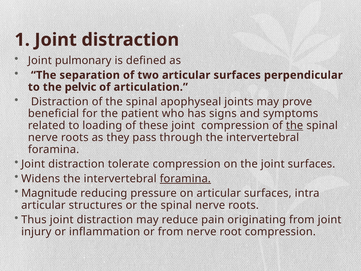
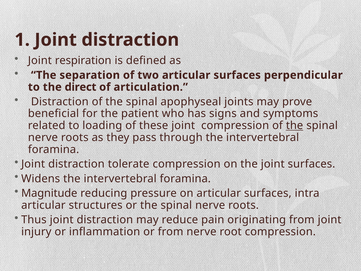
pulmonary: pulmonary -> respiration (83, 60)
pelvic: pelvic -> direct (81, 87)
foramina underline: present -> none (185, 178)
